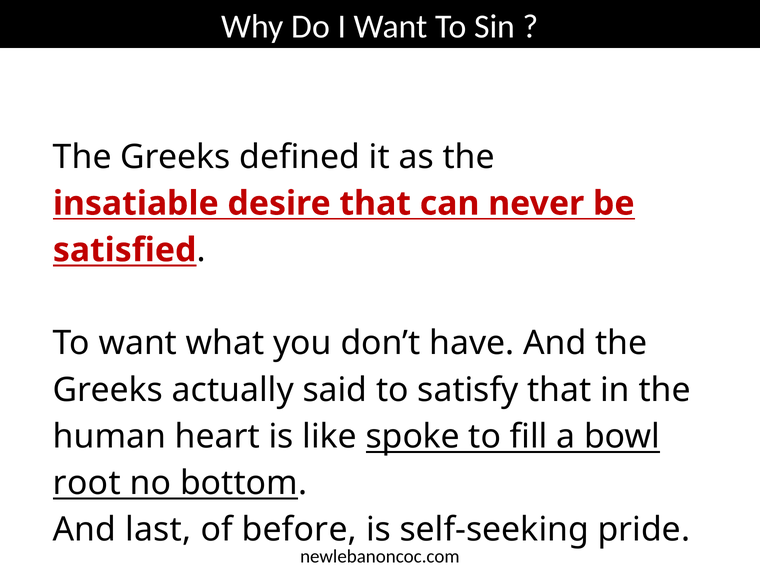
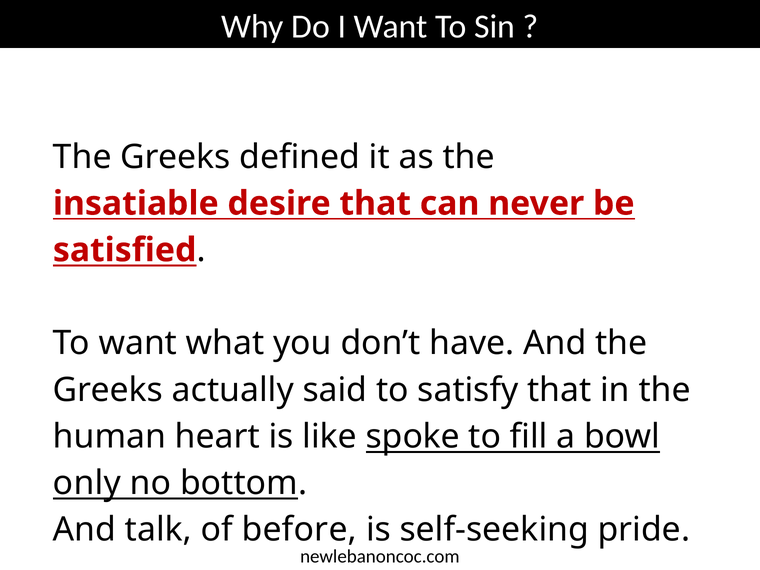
root: root -> only (87, 483)
last: last -> talk (158, 530)
